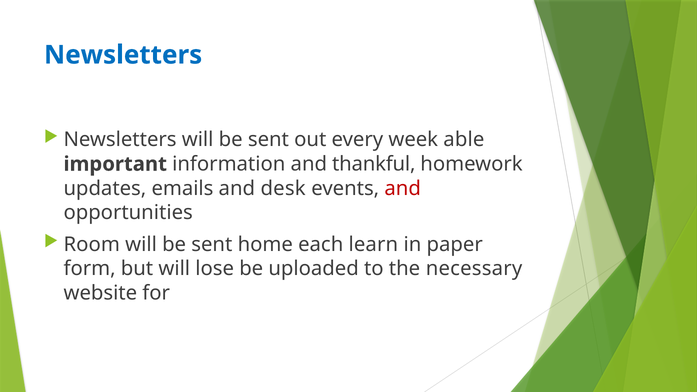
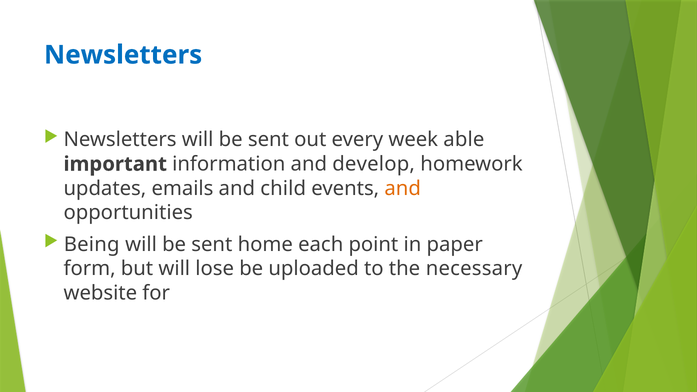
thankful: thankful -> develop (374, 164)
desk: desk -> child (283, 188)
and colour: red -> orange (403, 188)
Room: Room -> Being (92, 244)
learn: learn -> point (373, 244)
